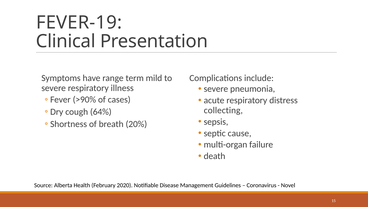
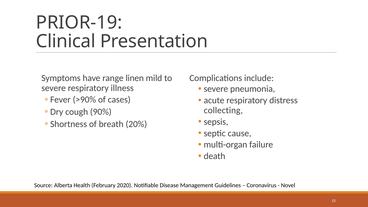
FEVER-19: FEVER-19 -> PRIOR-19 (79, 22)
term: term -> linen (135, 78)
64%: 64% -> 90% (101, 112)
